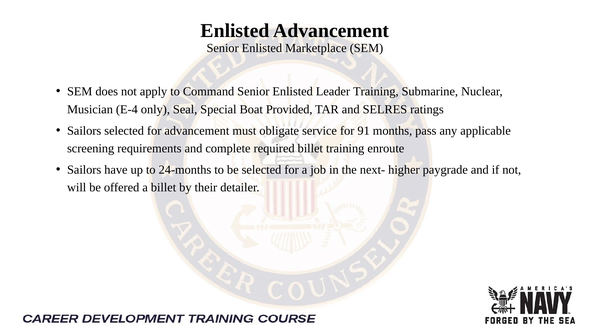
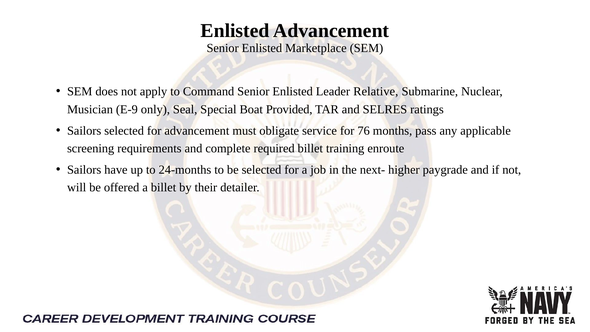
Leader Training: Training -> Relative (376, 92)
E-4: E-4 -> E-9 (127, 109)
91: 91 -> 76 (364, 131)
